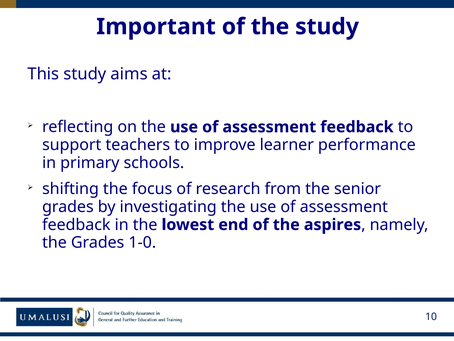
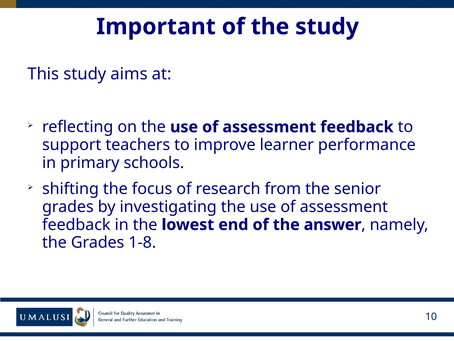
aspires: aspires -> answer (333, 224)
1-0: 1-0 -> 1-8 (142, 242)
